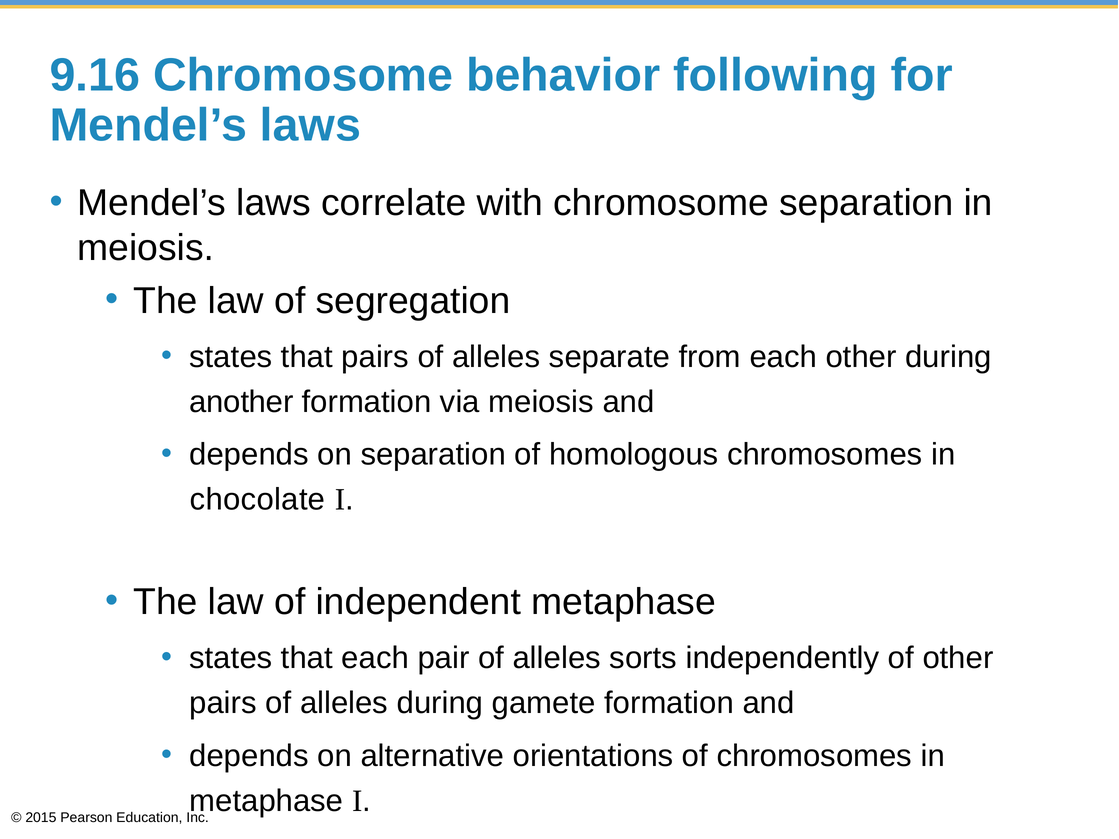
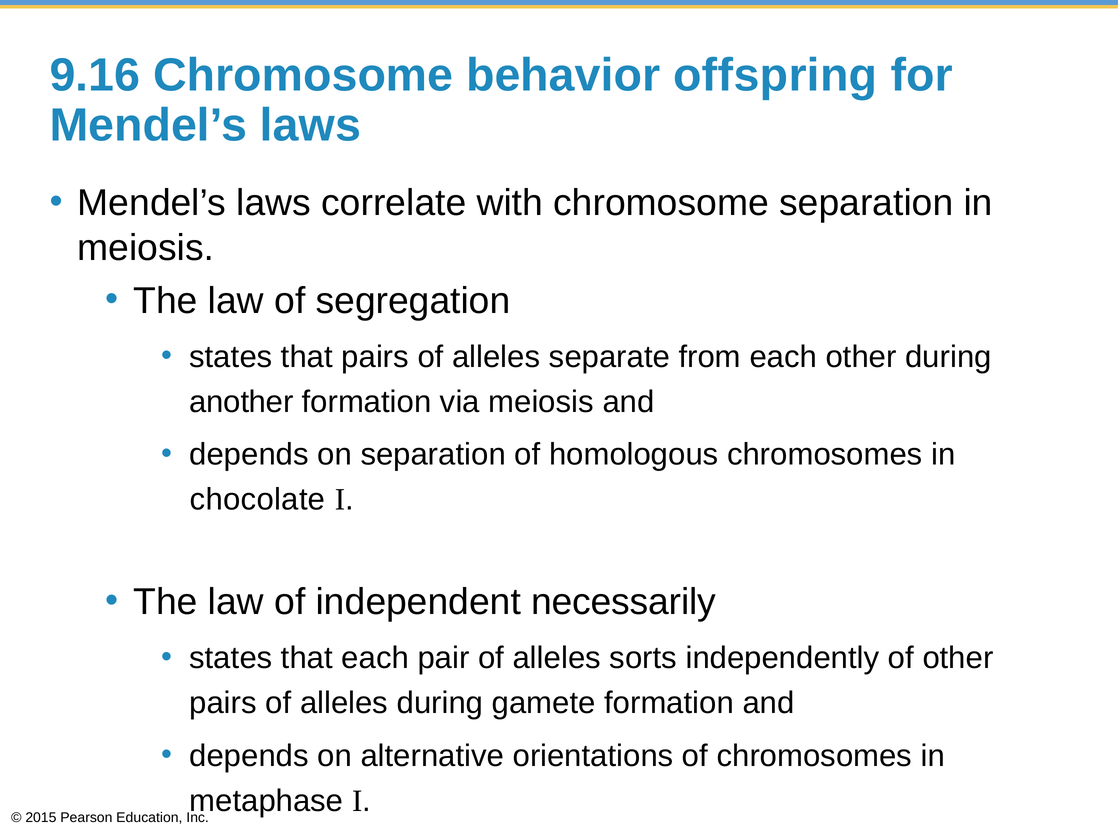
following: following -> offspring (775, 75)
independent metaphase: metaphase -> necessarily (624, 602)
